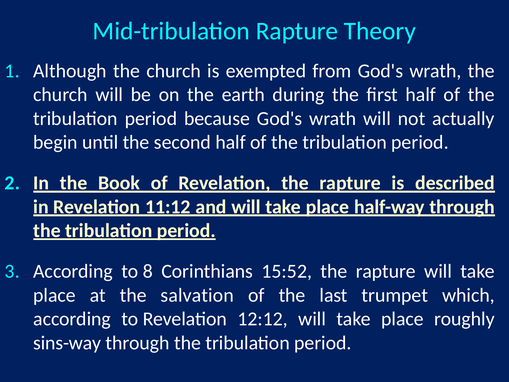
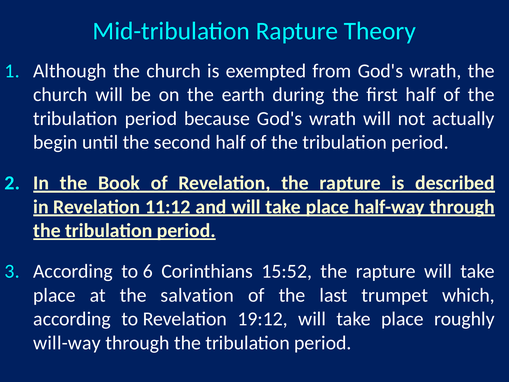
8: 8 -> 6 (148, 271)
12:12: 12:12 -> 19:12 (263, 319)
sins-way: sins-way -> will-way (67, 343)
